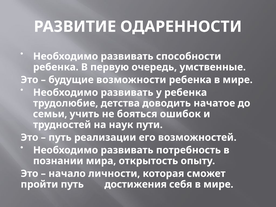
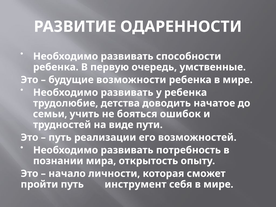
наук: наук -> виде (121, 125)
достижения: достижения -> инструмент (136, 184)
